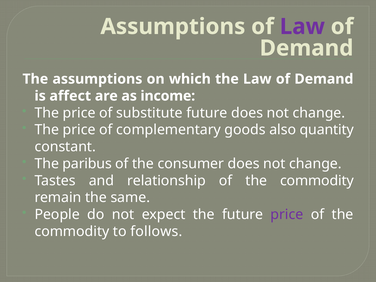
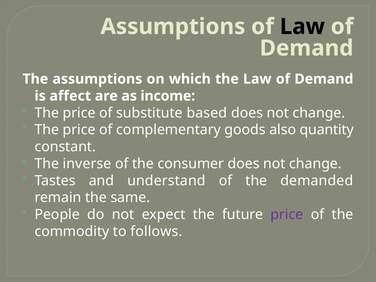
Law colour: purple -> black (302, 27)
substitute future: future -> based (207, 113)
paribus: paribus -> inverse (87, 164)
relationship: relationship -> understand (166, 181)
commodity: commodity -> demanded (317, 181)
